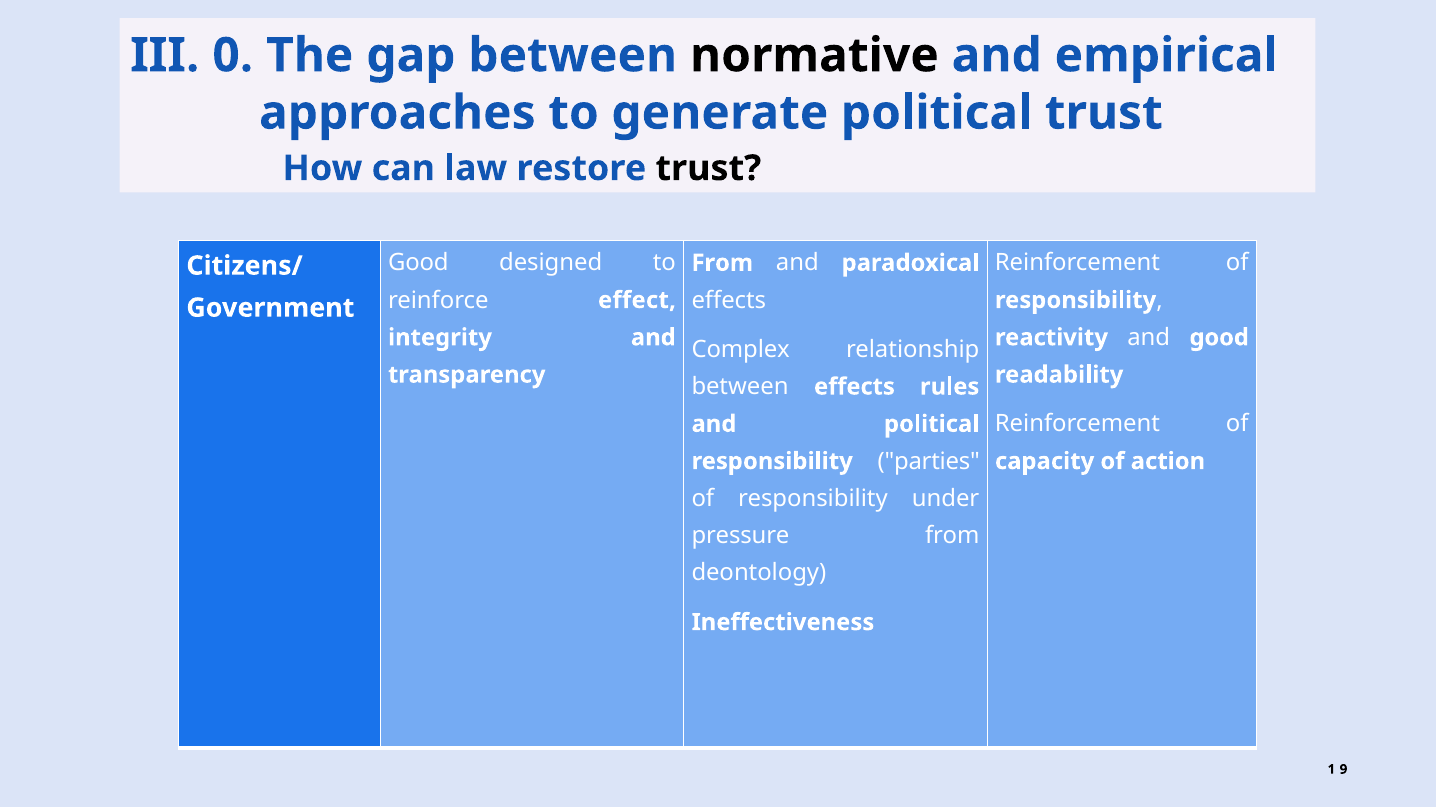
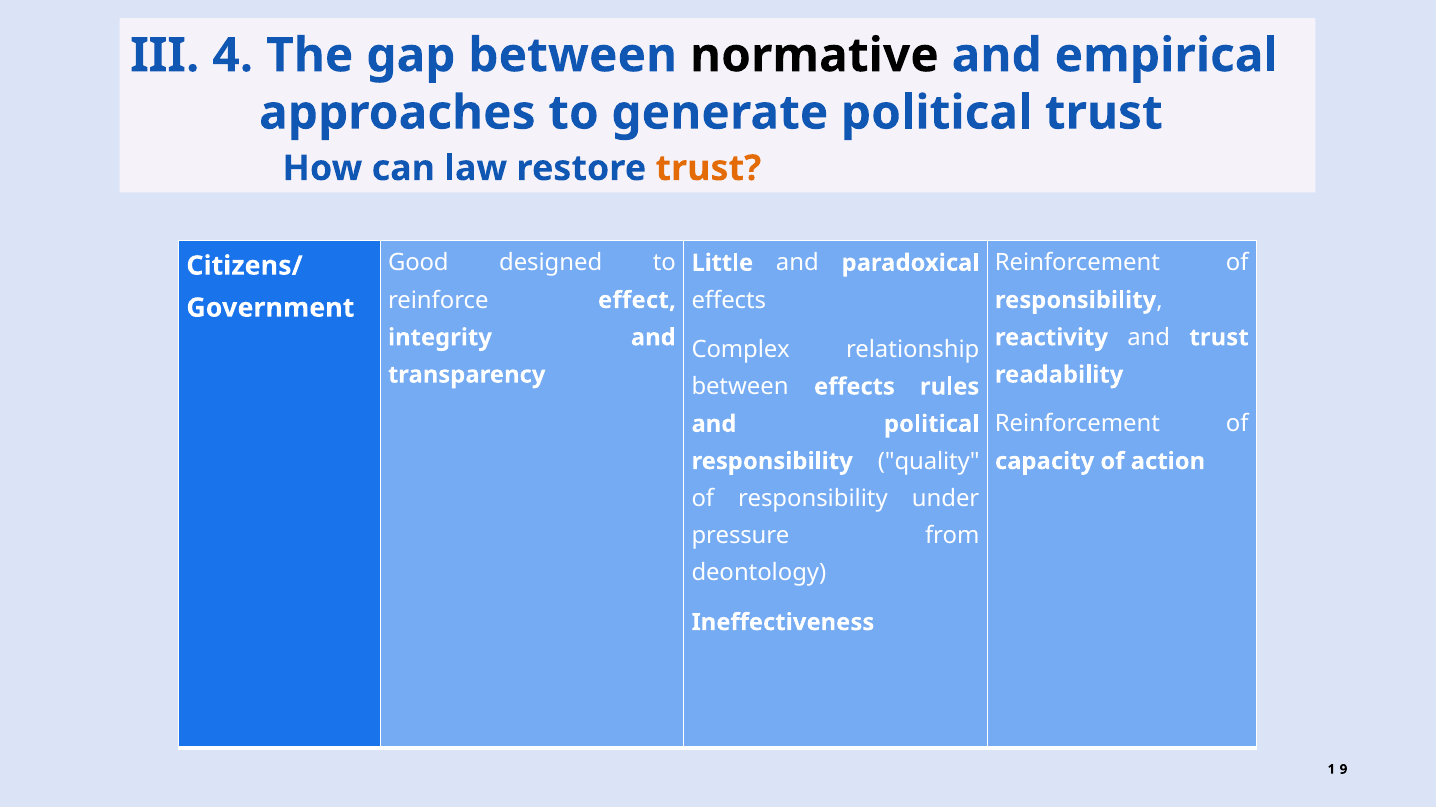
0: 0 -> 4 (233, 56)
trust colour: black -> orange (708, 168)
From: From -> Little (722, 263)
and good: good -> trust (1219, 338)
parties: parties -> quality (929, 462)
